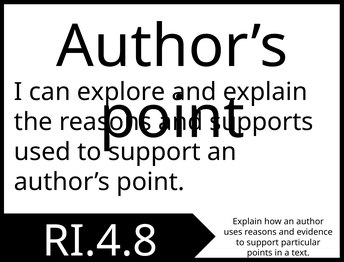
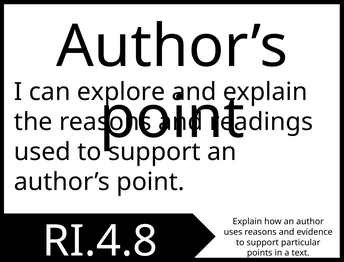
supports: supports -> readings (261, 122)
